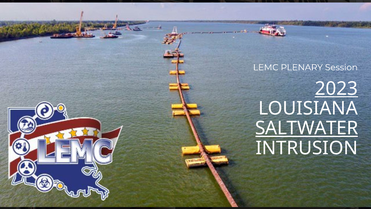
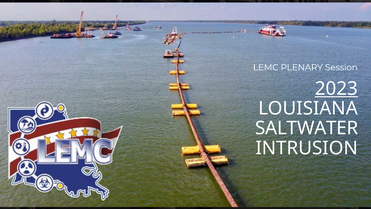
SALTWATER underline: present -> none (307, 128)
